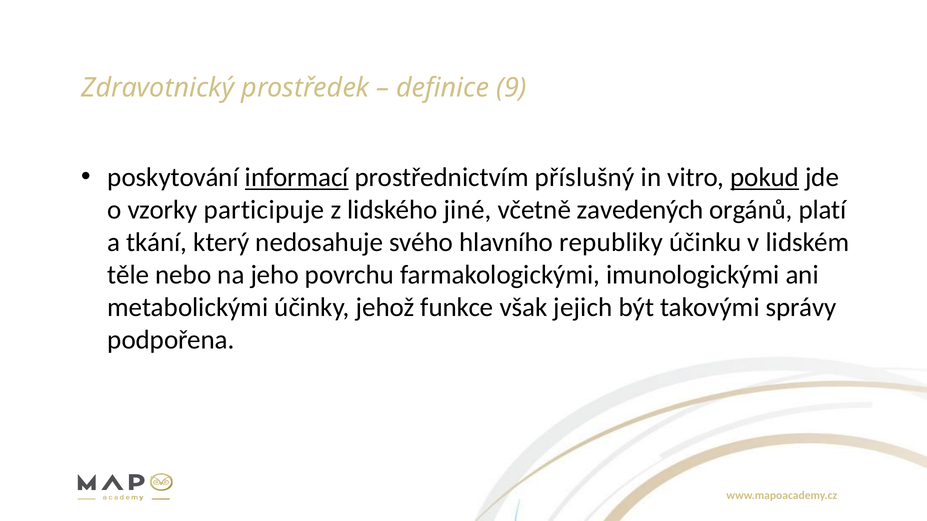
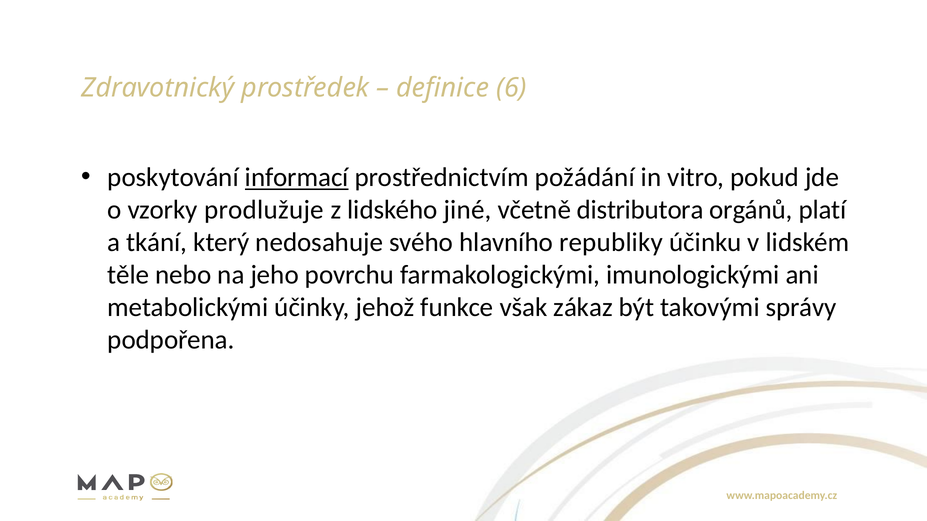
9: 9 -> 6 (511, 88)
příslušný: příslušný -> požádání (585, 178)
pokud underline: present -> none (765, 178)
participuje: participuje -> prodlužuje (264, 210)
zavedených: zavedených -> distributora (640, 210)
jejich: jejich -> zákaz (583, 308)
